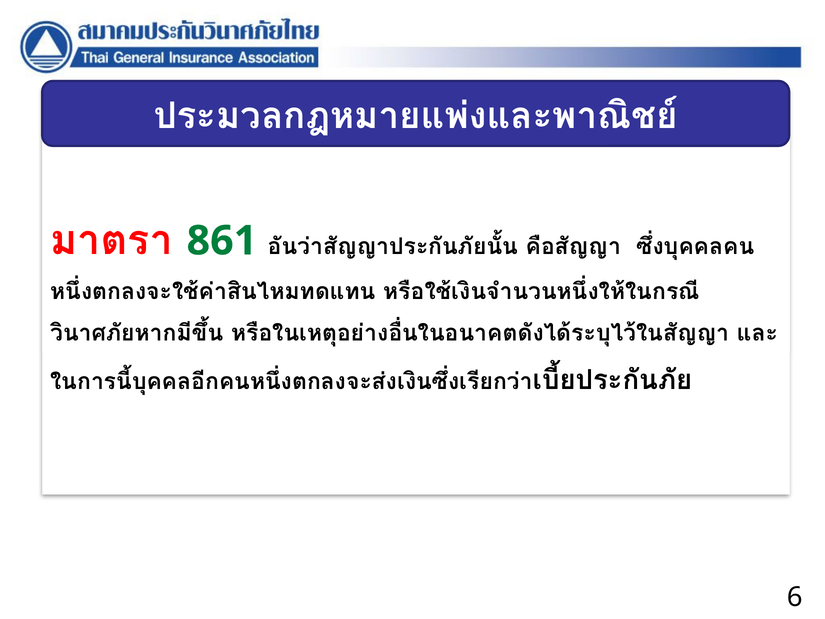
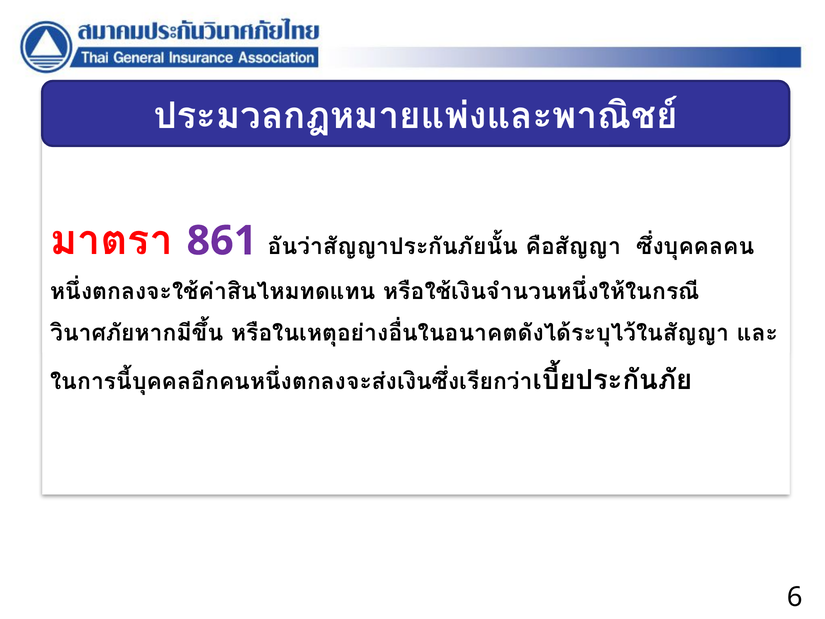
861 colour: green -> purple (222, 241)
